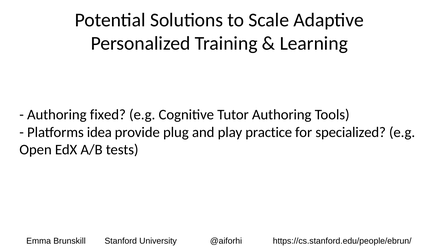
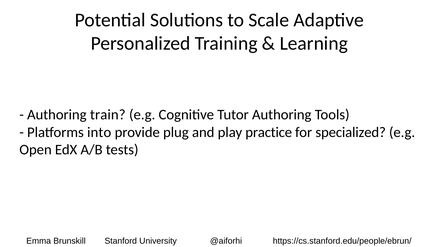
fixed: fixed -> train (108, 115)
idea: idea -> into (99, 132)
